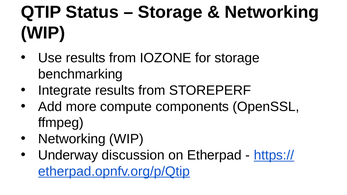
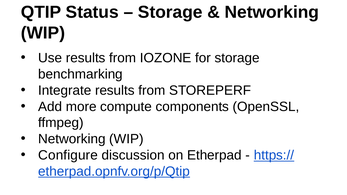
Underway: Underway -> Configure (68, 155)
